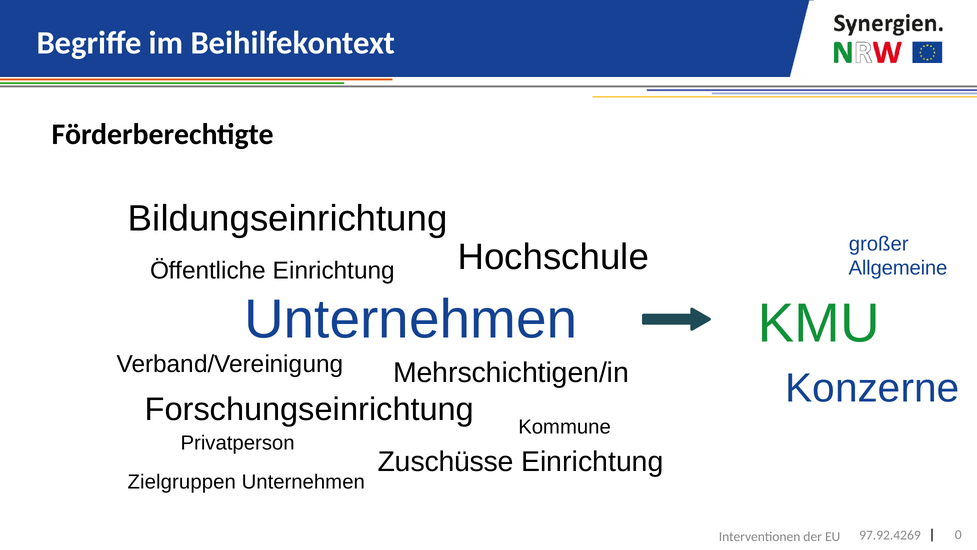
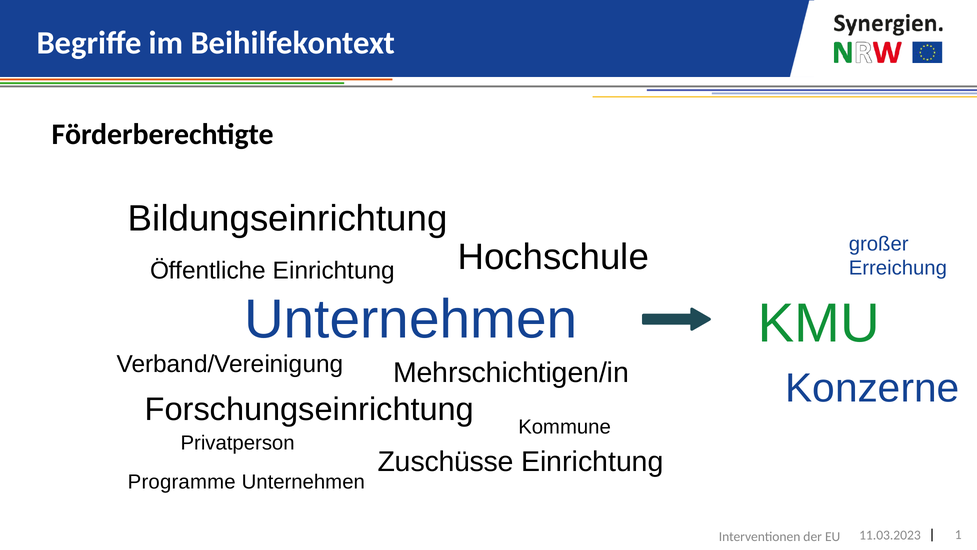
Allgemeine: Allgemeine -> Erreichung (898, 268)
Zielgruppen: Zielgruppen -> Programme (182, 482)
0: 0 -> 1 (958, 535)
97.92.4269: 97.92.4269 -> 11.03.2023 (890, 535)
